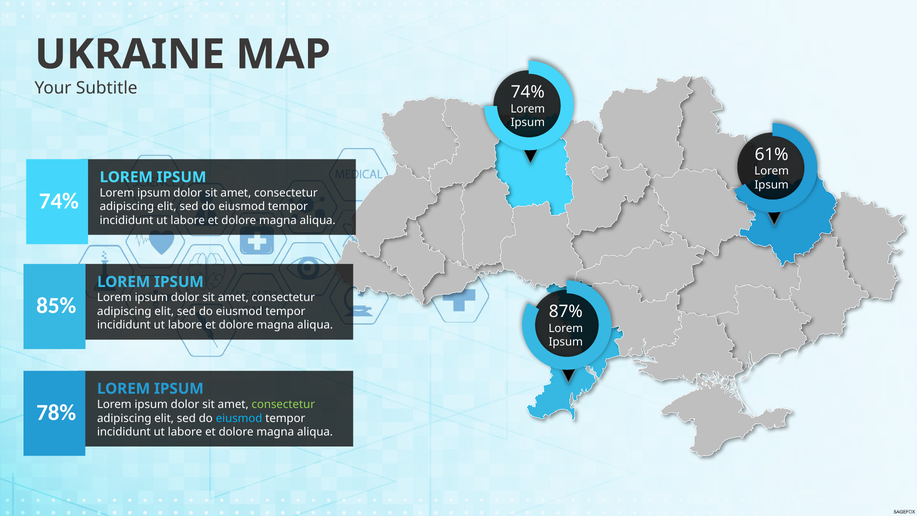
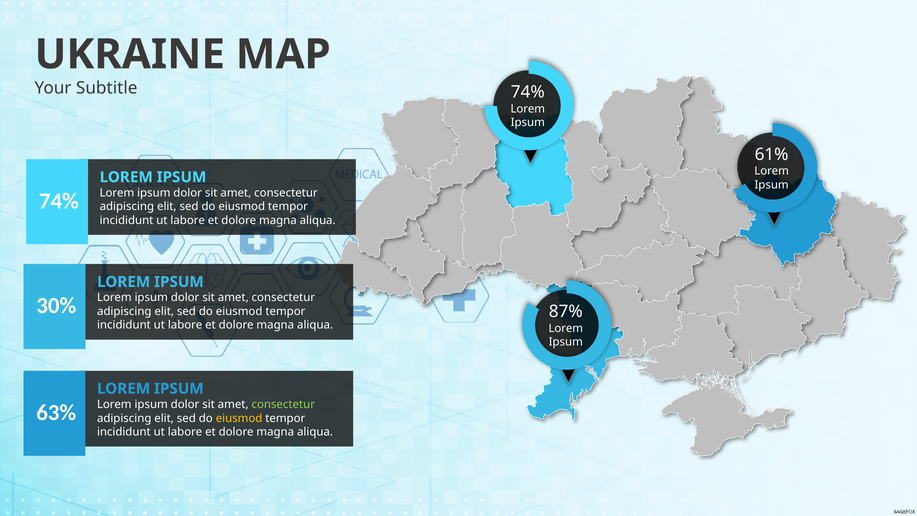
85%: 85% -> 30% (56, 306)
78%: 78% -> 63% (56, 412)
eiusmod colour: light blue -> yellow (239, 418)
